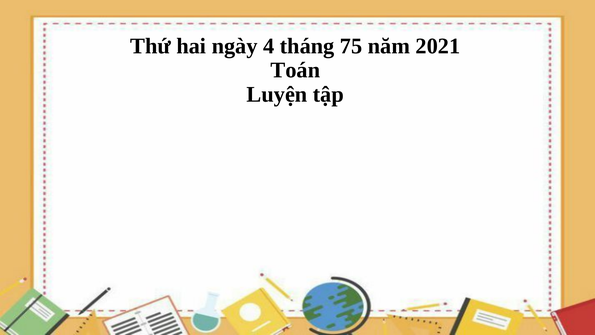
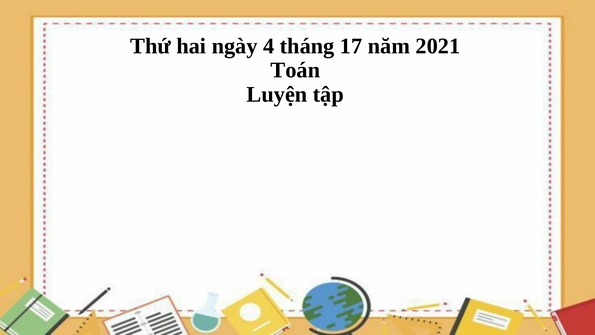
75: 75 -> 17 (351, 46)
